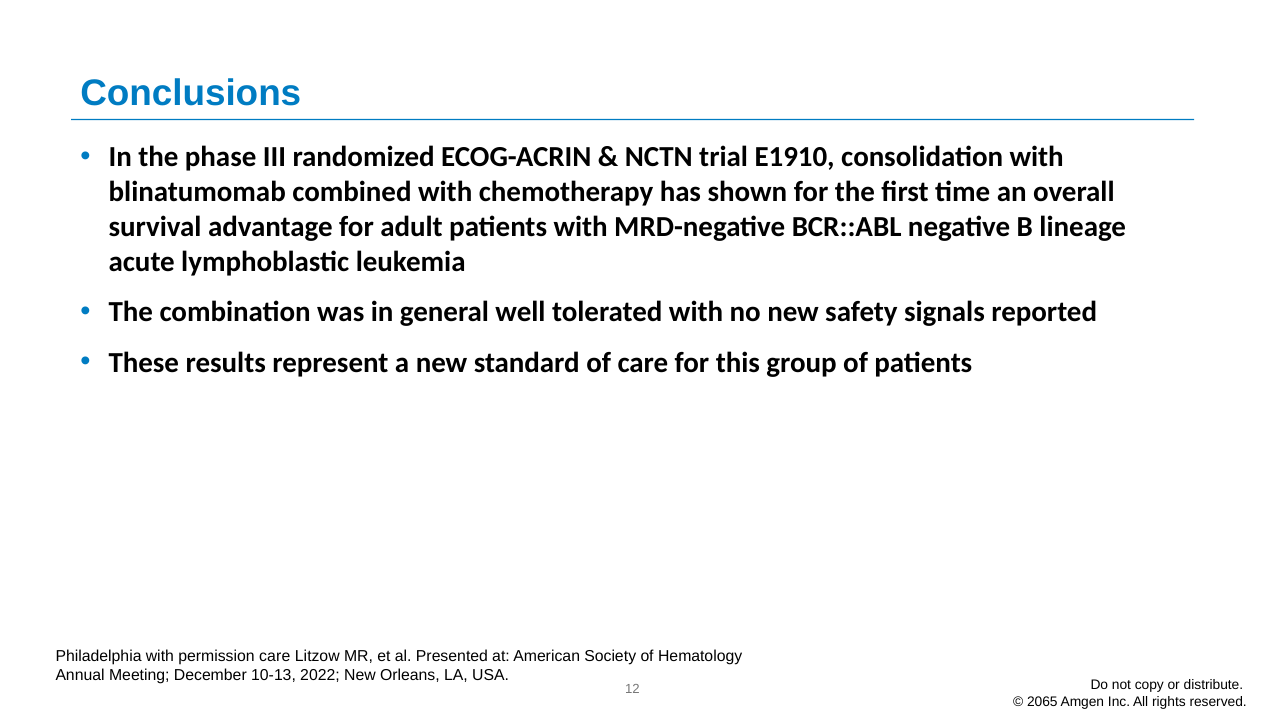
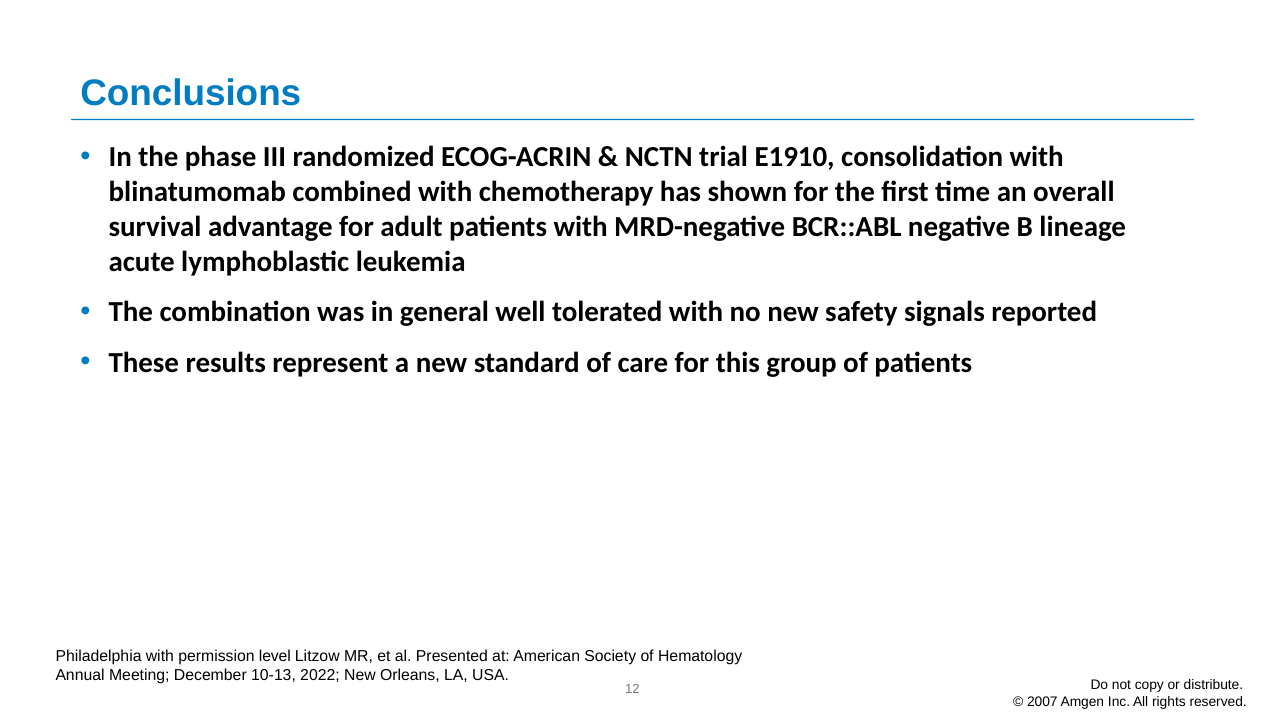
permission care: care -> level (275, 656)
2065: 2065 -> 2007 (1042, 701)
